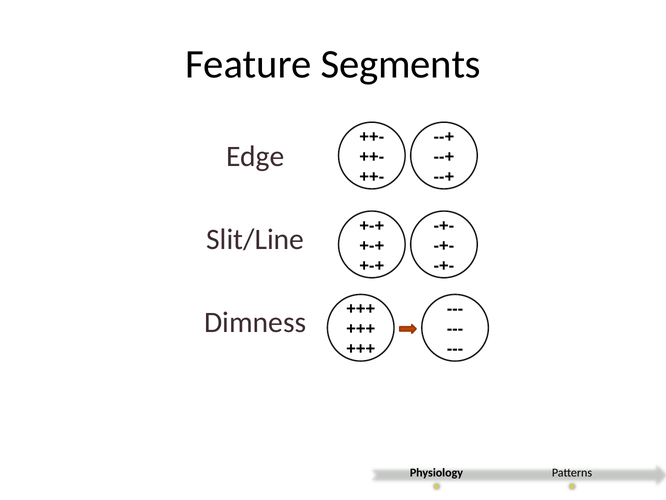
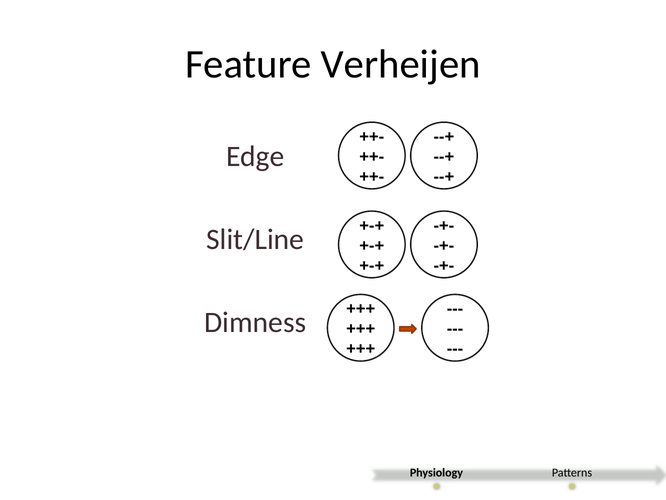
Segments: Segments -> Verheijen (401, 64)
